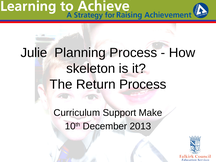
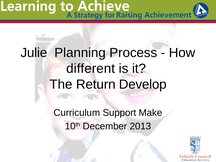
skeleton: skeleton -> different (91, 69)
Return Process: Process -> Develop (143, 84)
